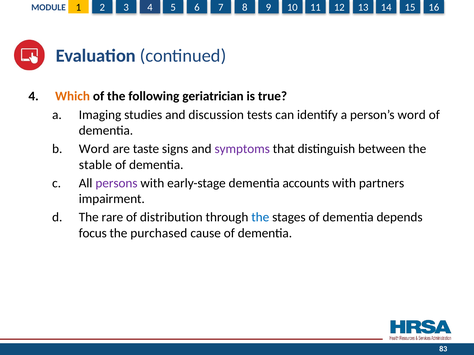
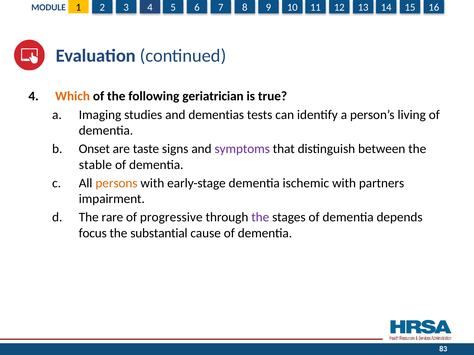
discussion: discussion -> dementias (216, 115)
person’s word: word -> living (412, 115)
Word: Word -> Onset (94, 149)
persons colour: purple -> orange (116, 183)
accounts: accounts -> ischemic (306, 183)
distribution: distribution -> progressive (171, 218)
the colour: blue -> purple (260, 218)
purchased: purchased -> substantial (159, 233)
